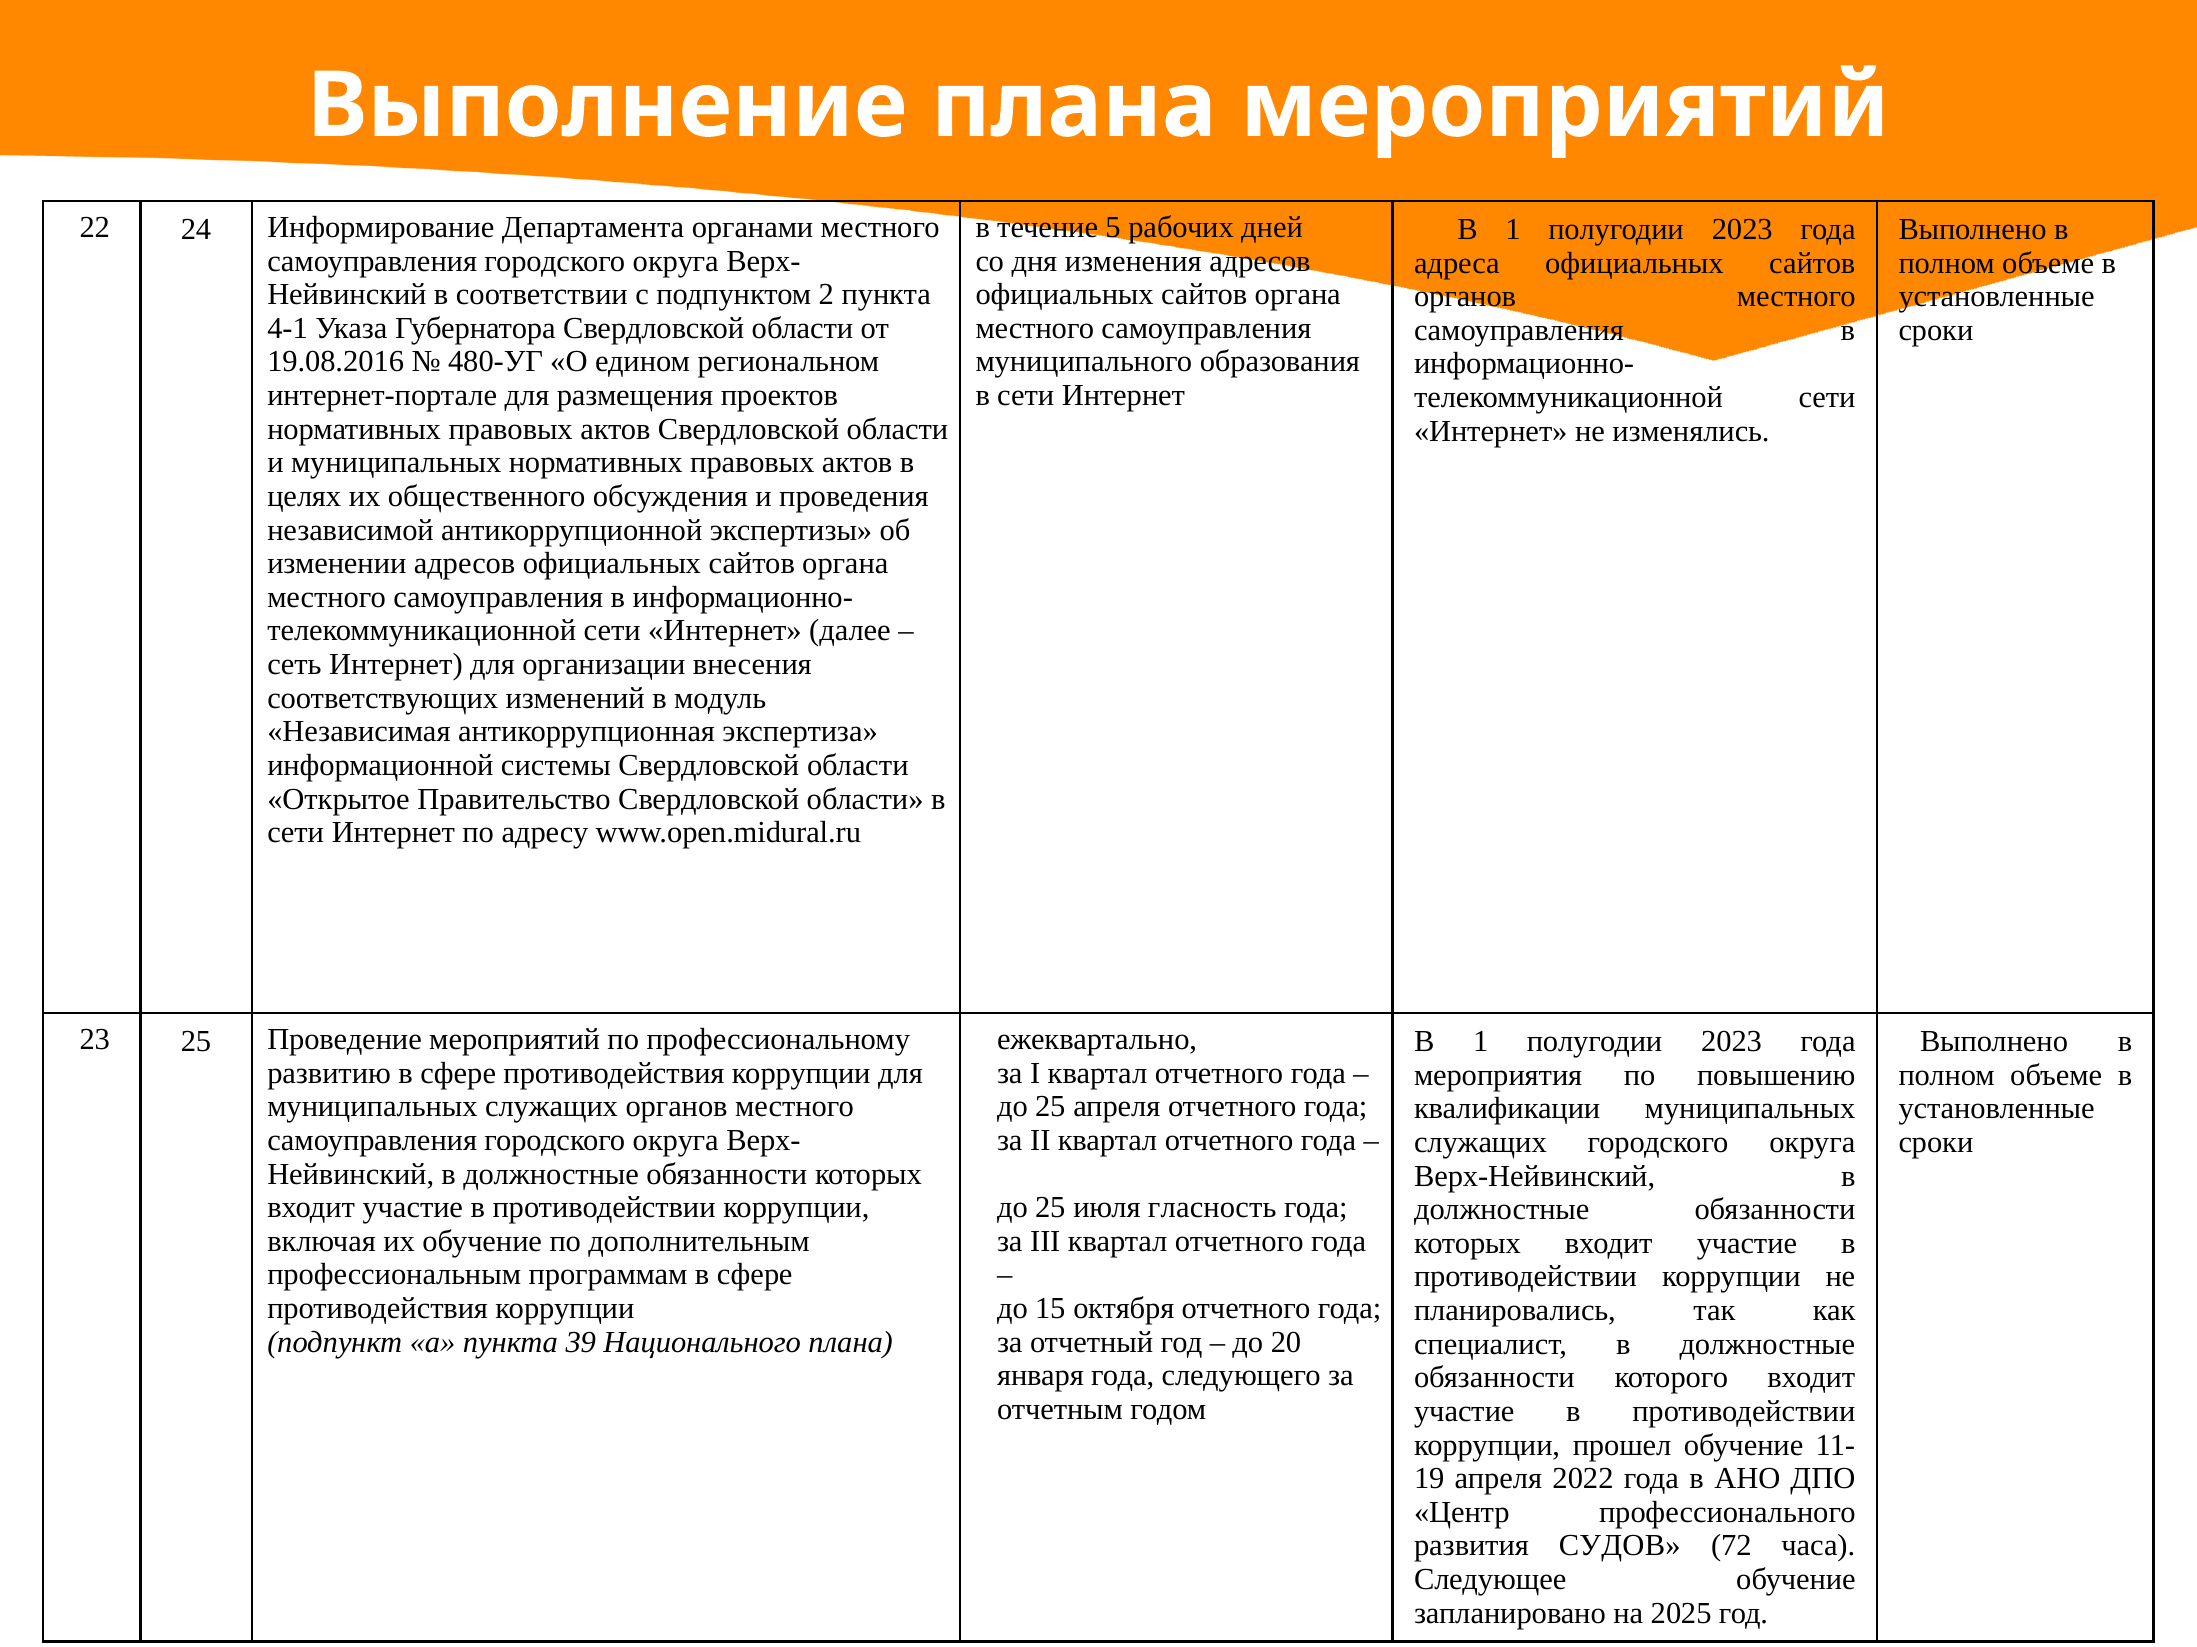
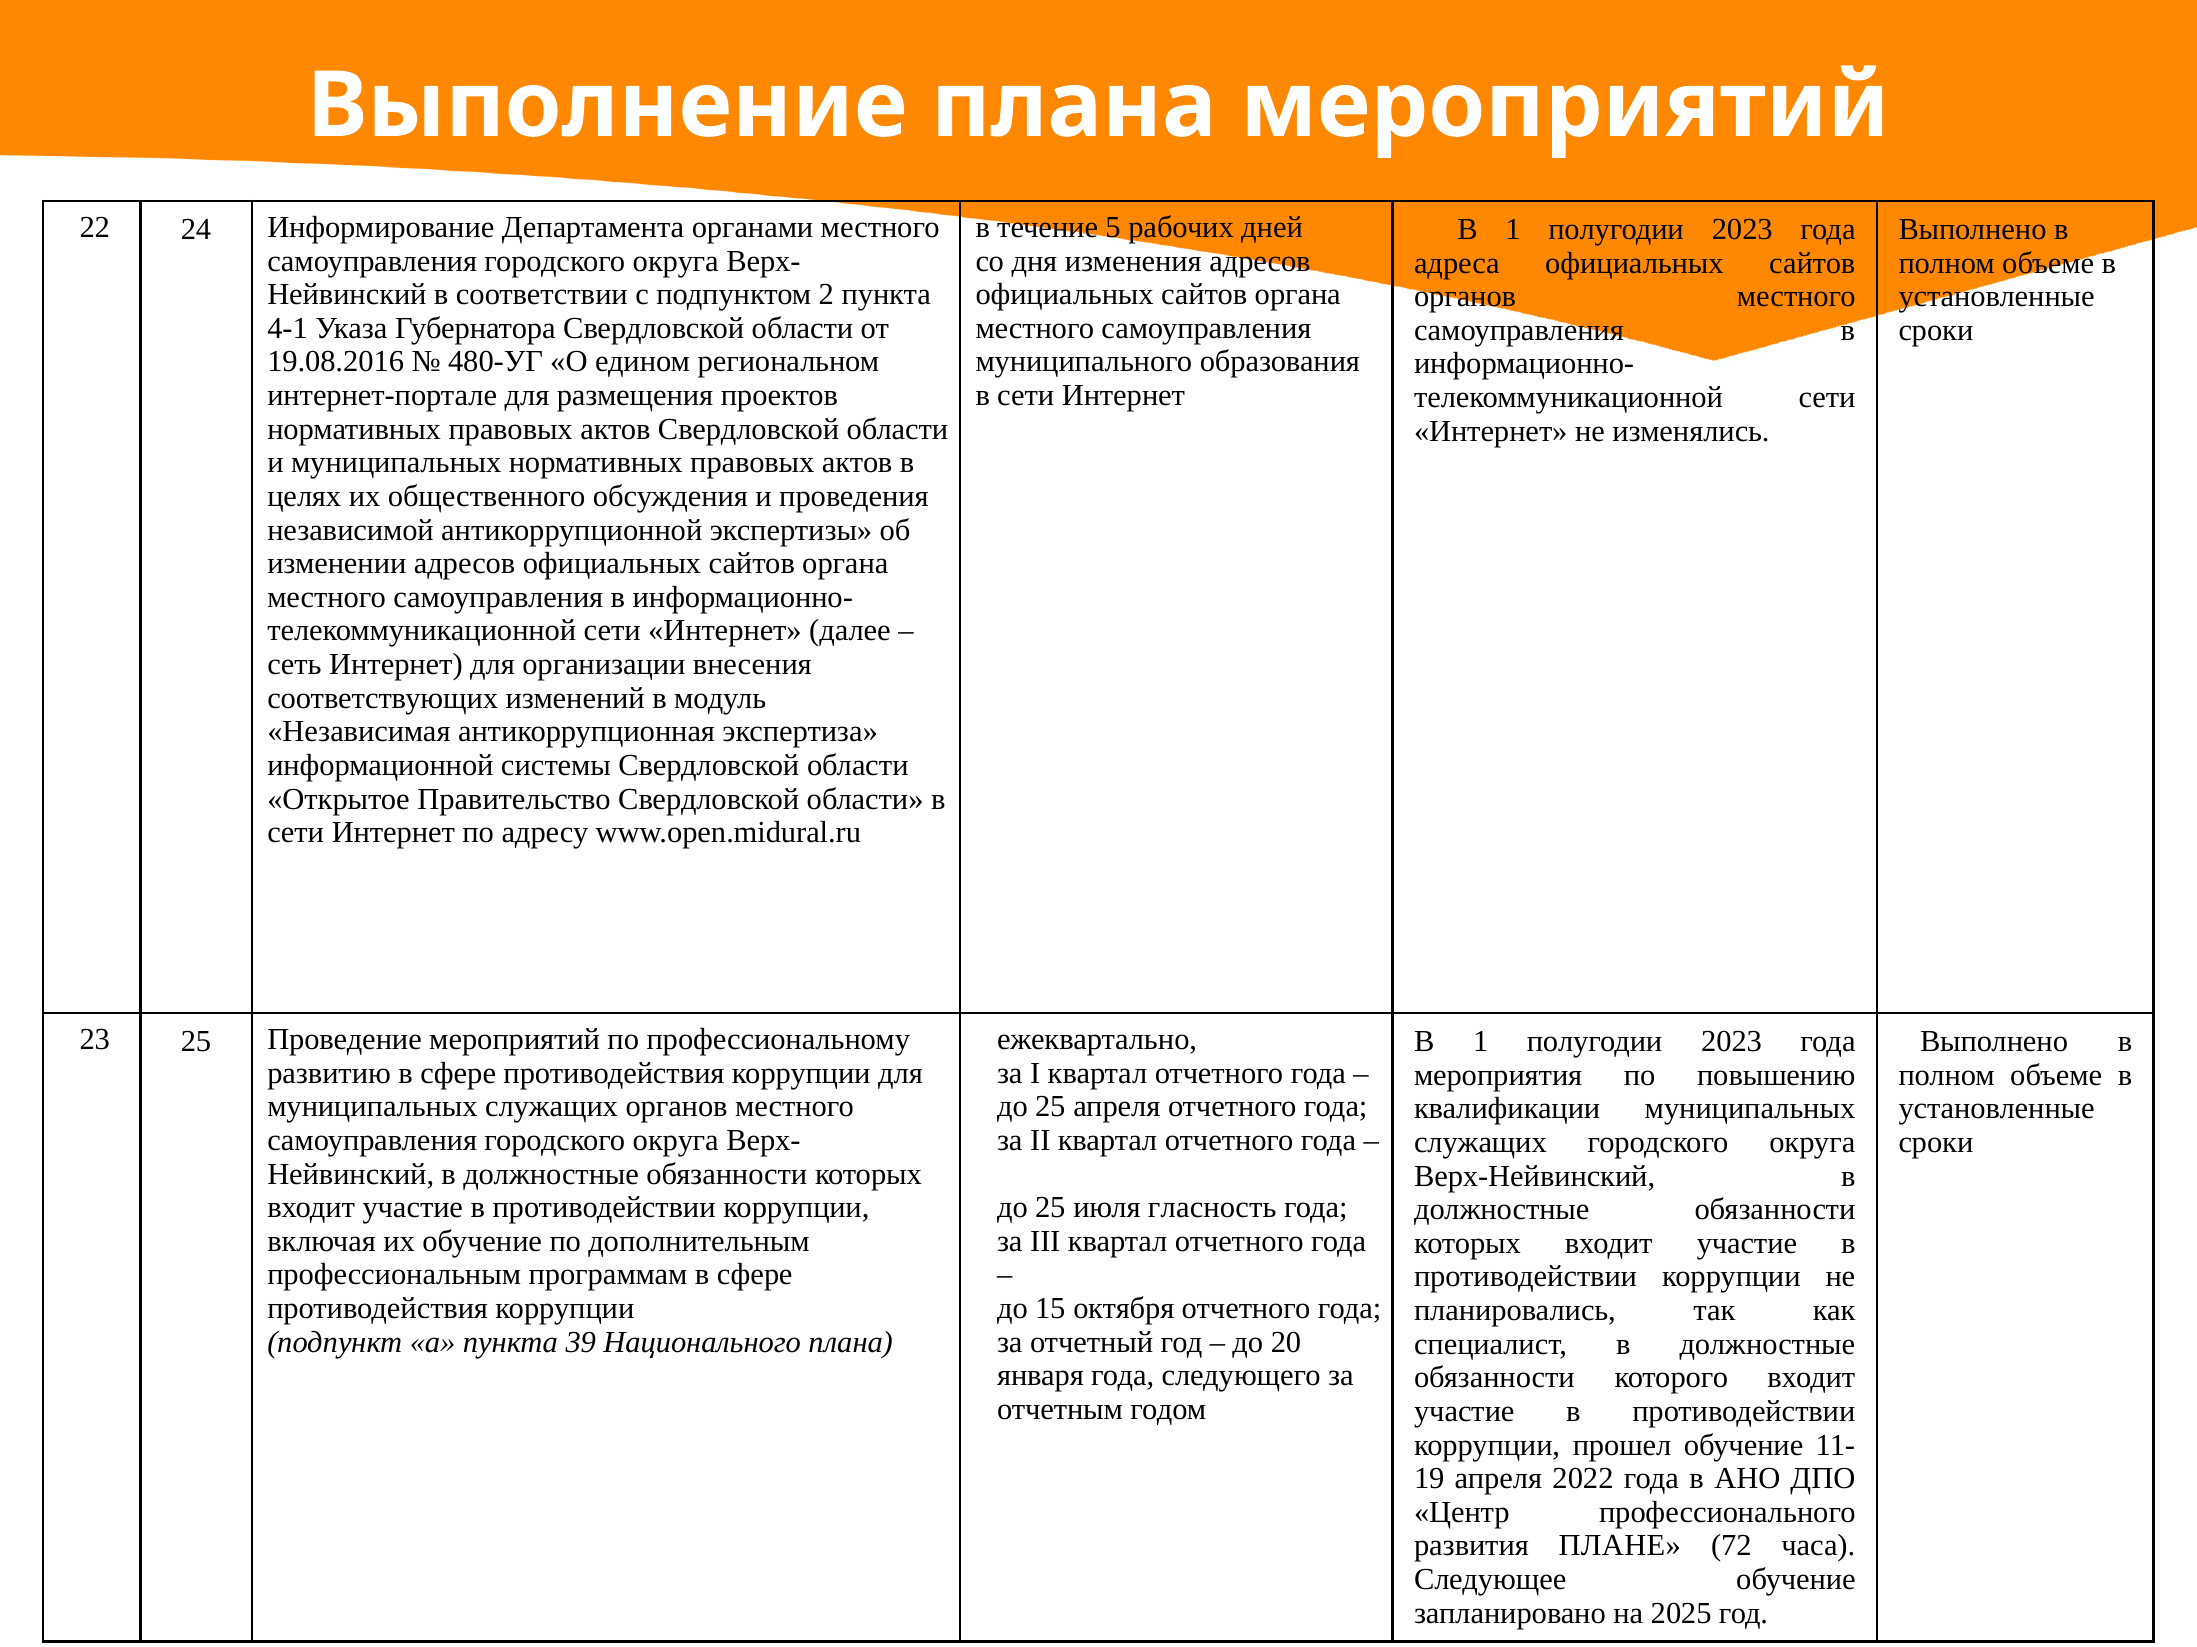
СУДОВ: СУДОВ -> ПЛАНЕ (1620, 1547)
